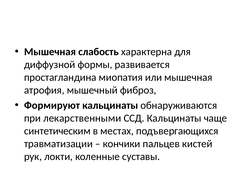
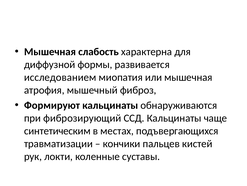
простагландина: простагландина -> исследованием (60, 77)
лекарственными: лекарственными -> фиброзирующий (82, 118)
